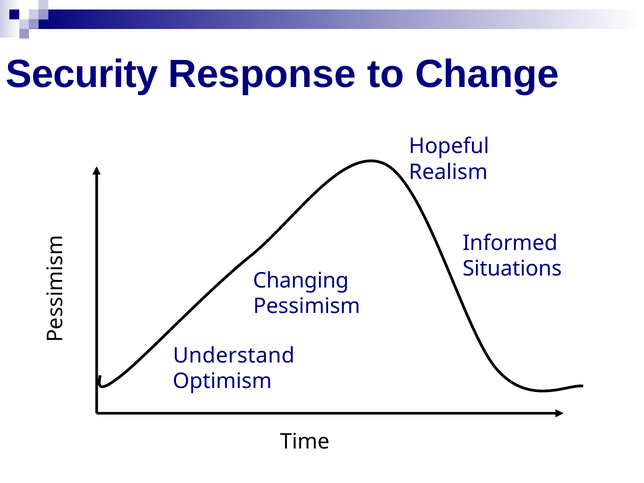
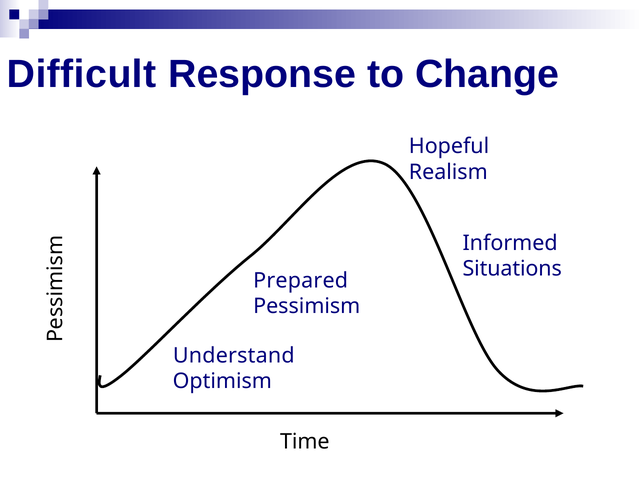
Security: Security -> Difficult (82, 75)
Changing: Changing -> Prepared (301, 281)
